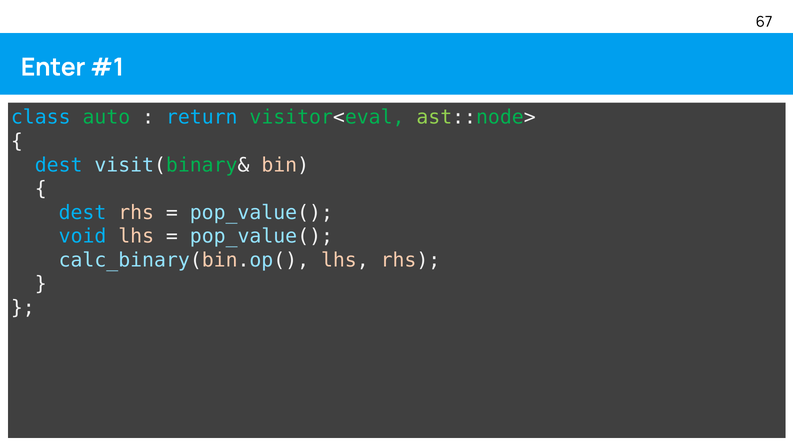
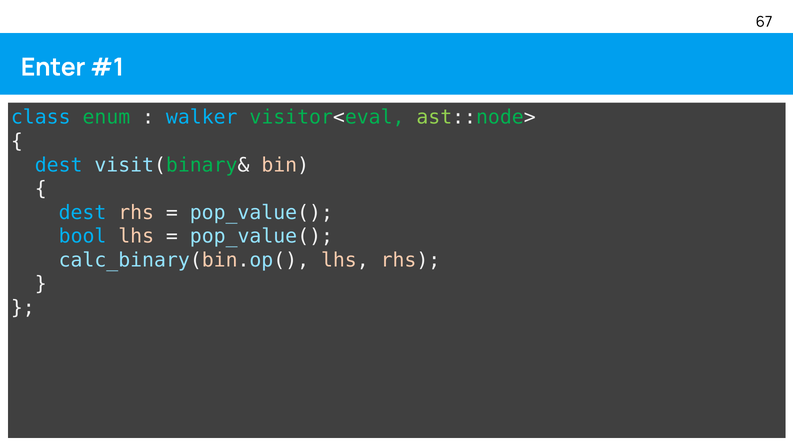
auto: auto -> enum (106, 117)
return: return -> walker (202, 117)
void: void -> bool (83, 236)
